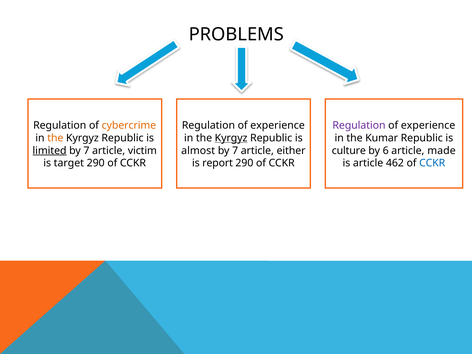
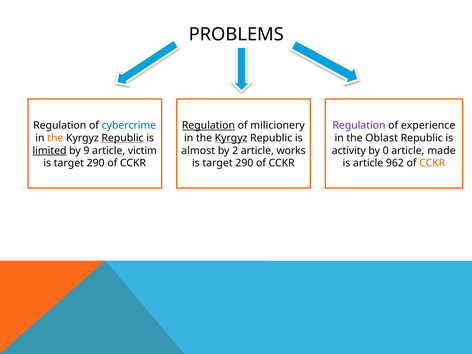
cybercrime colour: orange -> blue (129, 125)
Regulation underline: none -> present (208, 125)
experience: experience -> milicionery (278, 125)
Republic underline: none -> present (123, 138)
Kumar: Kumar -> Oblast (382, 138)
7: 7 -> 9 (86, 151)
7: 7 -> 2 (235, 151)
either: either -> works (291, 151)
culture: culture -> activity (349, 151)
6: 6 -> 0 (386, 151)
report: report -> target (218, 163)
462: 462 -> 962 (395, 163)
CCKR colour: blue -> orange (432, 163)
